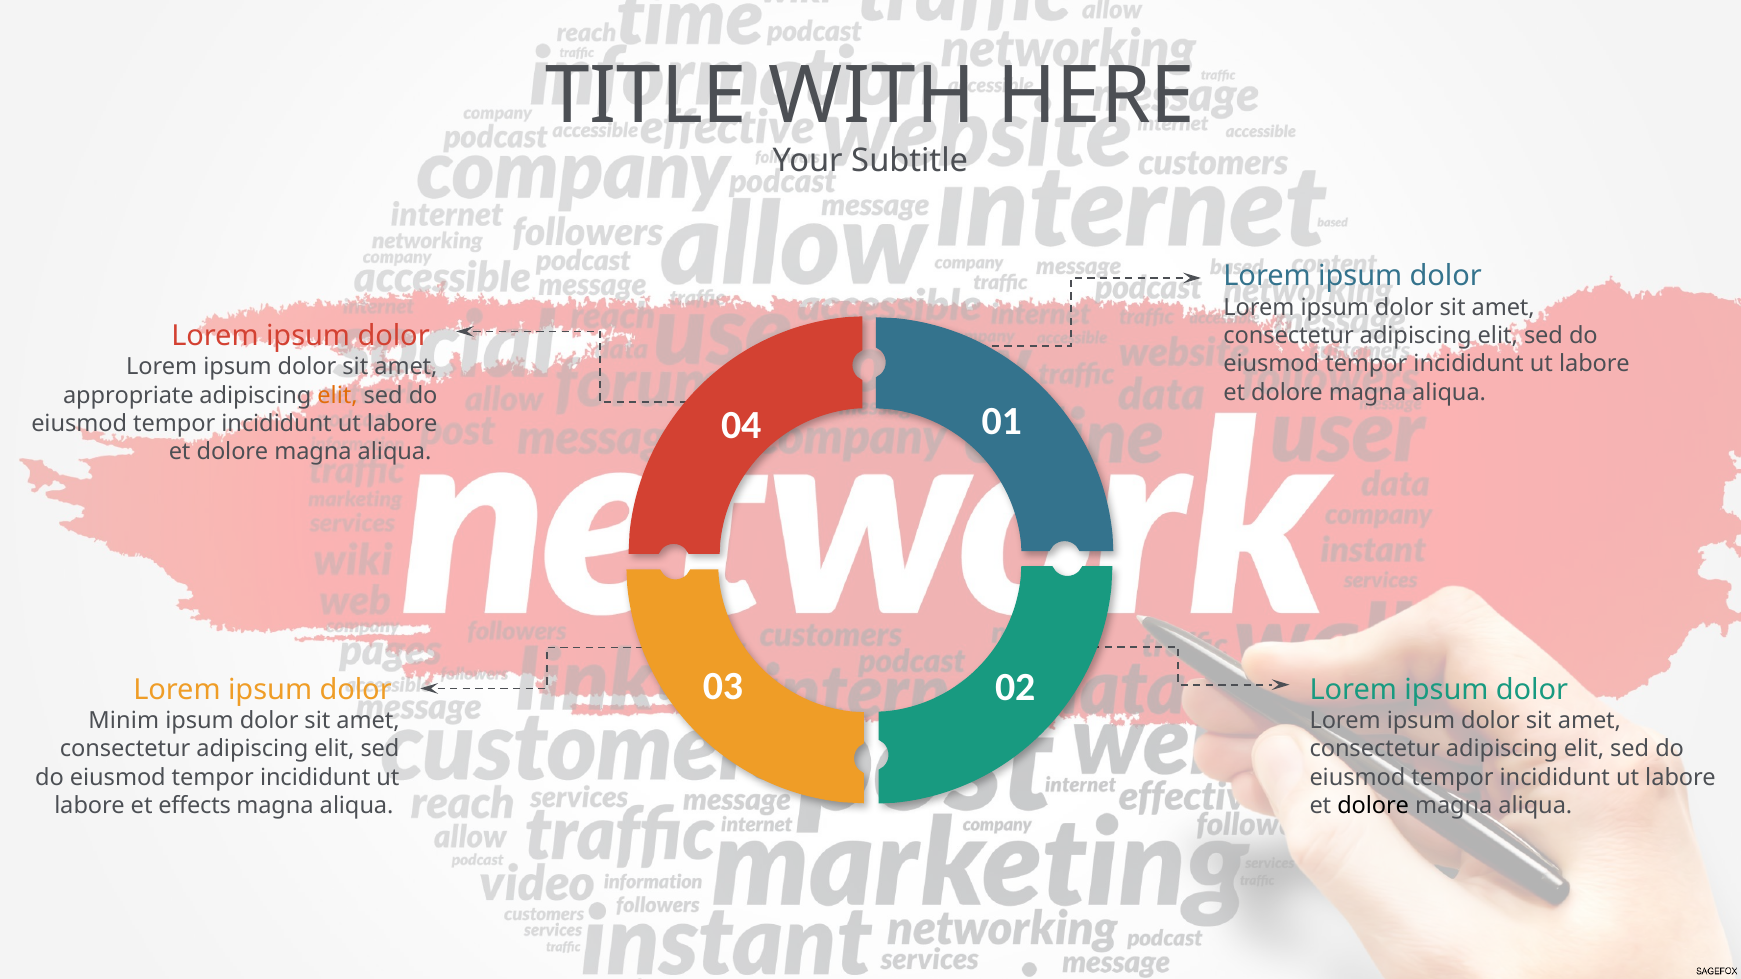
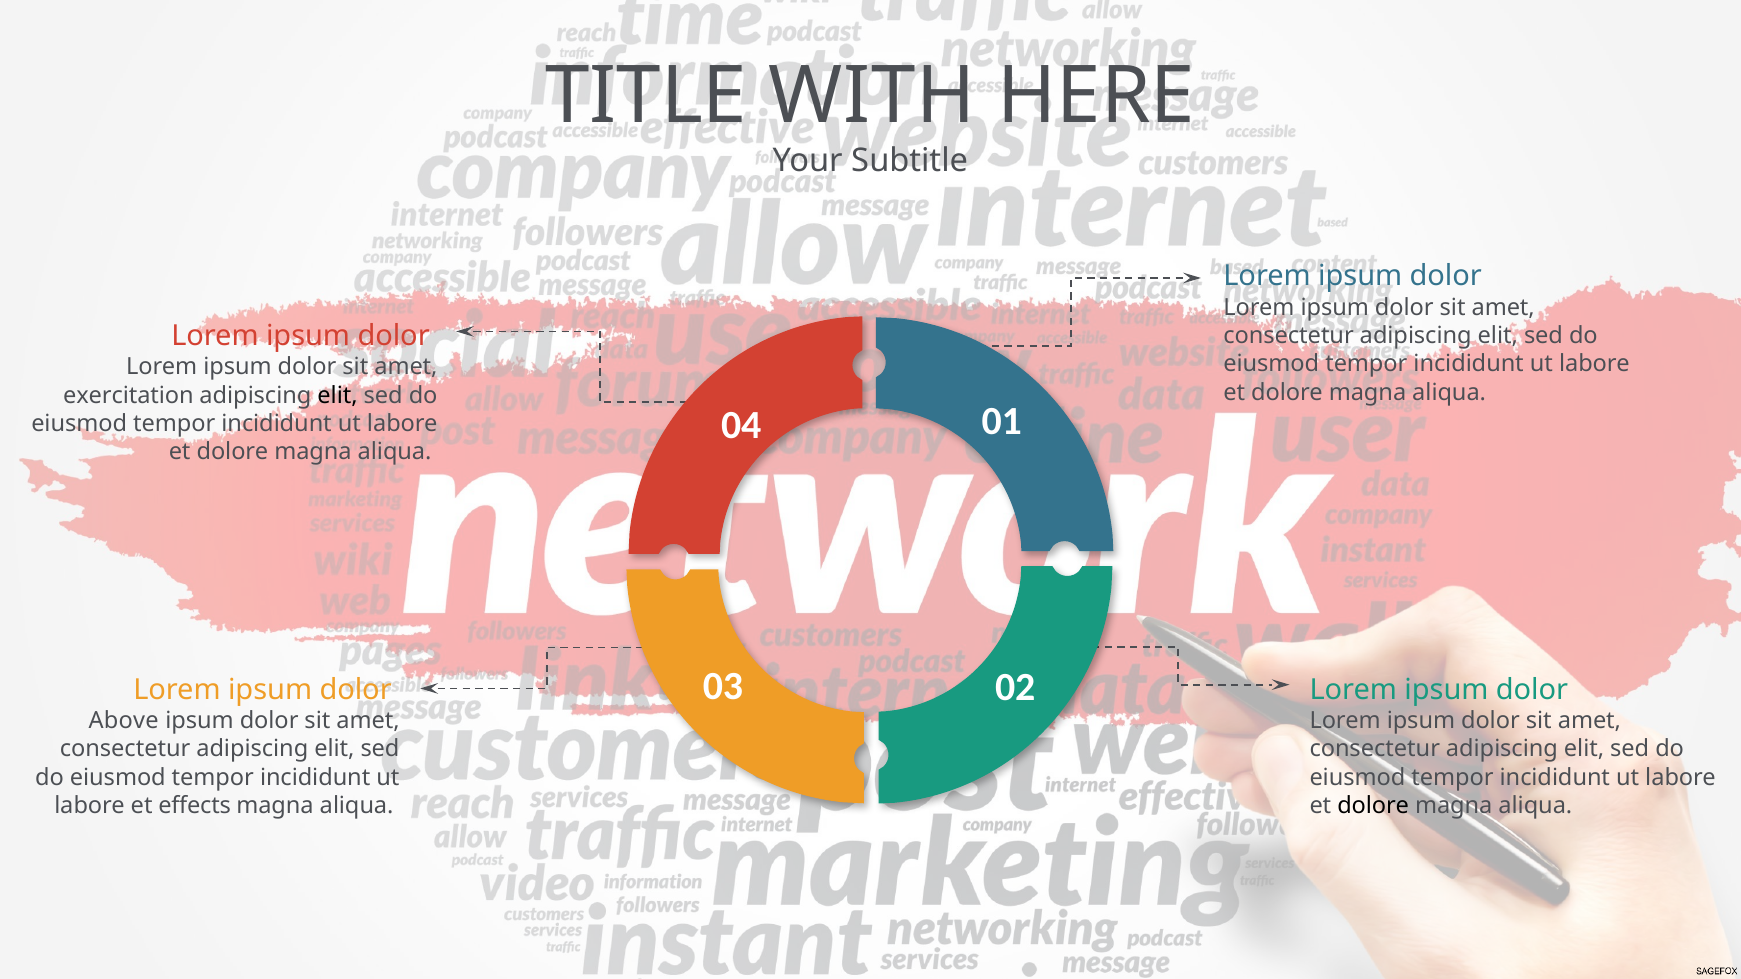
appropriate: appropriate -> exercitation (128, 396)
elit colour: orange -> black (338, 396)
Minim: Minim -> Above (124, 721)
